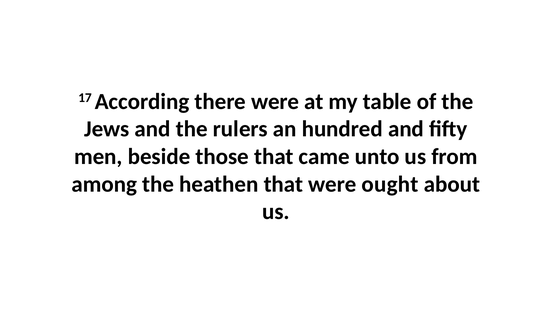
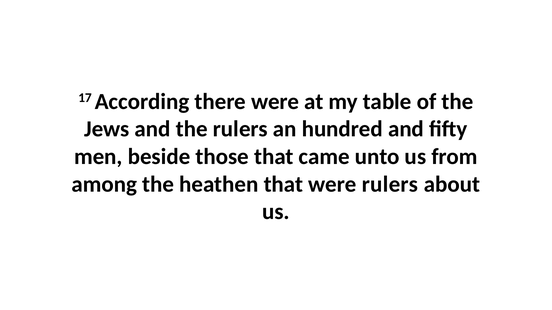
were ought: ought -> rulers (390, 184)
